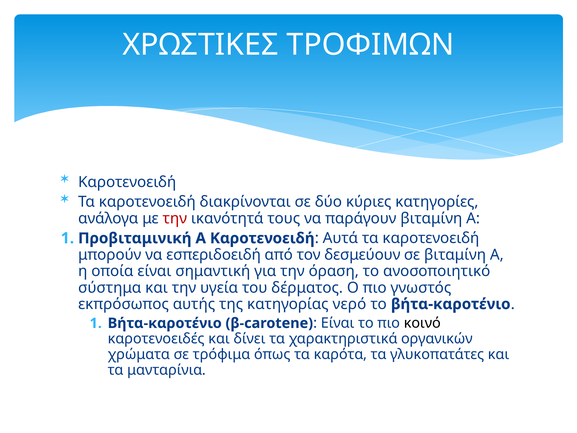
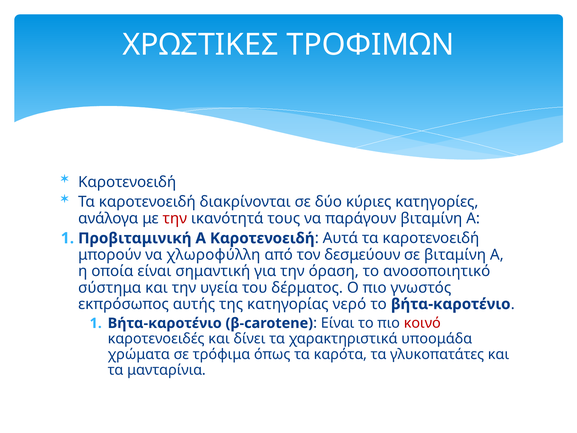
εσπεριδοειδή: εσπεριδοειδή -> χλωροφύλλη (213, 255)
κοινό colour: black -> red (422, 323)
οργανικών: οργανικών -> υποομάδα (437, 339)
